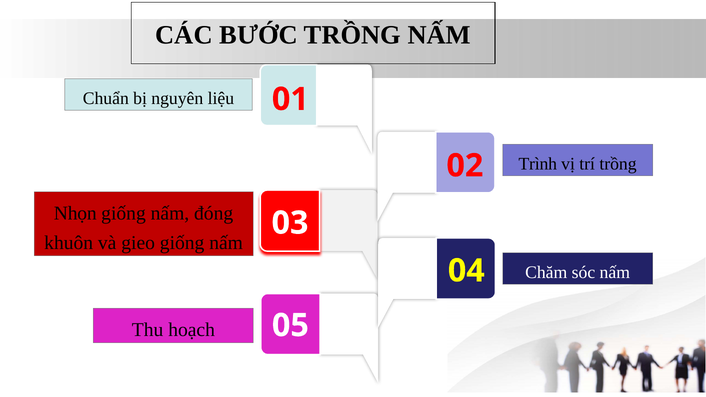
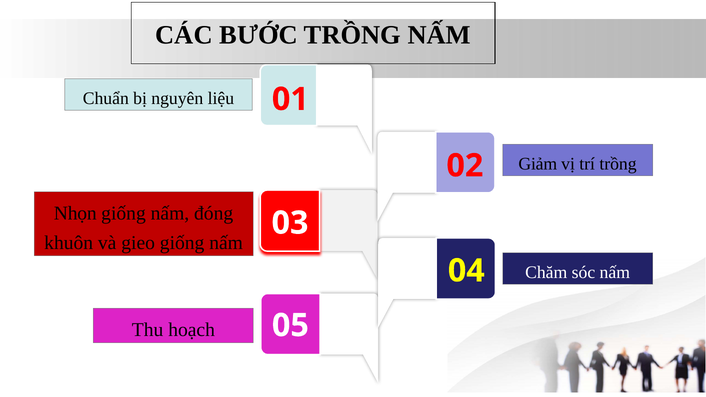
Trình: Trình -> Giảm (538, 164)
